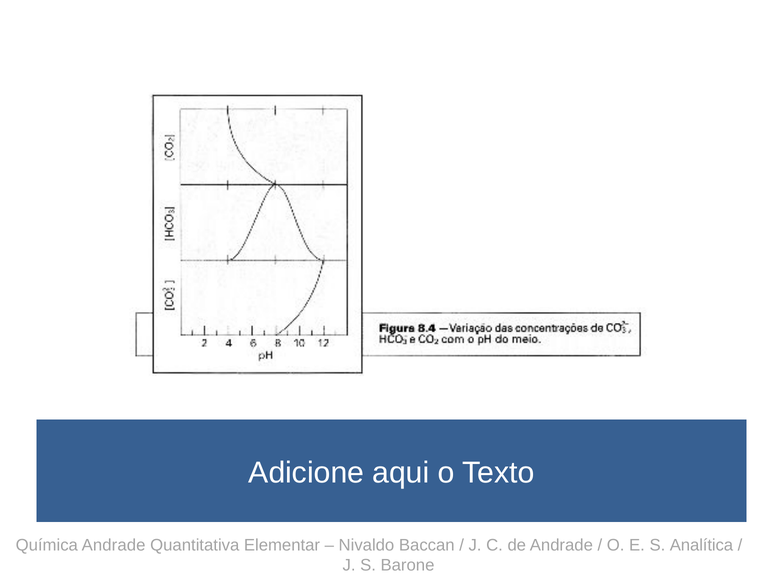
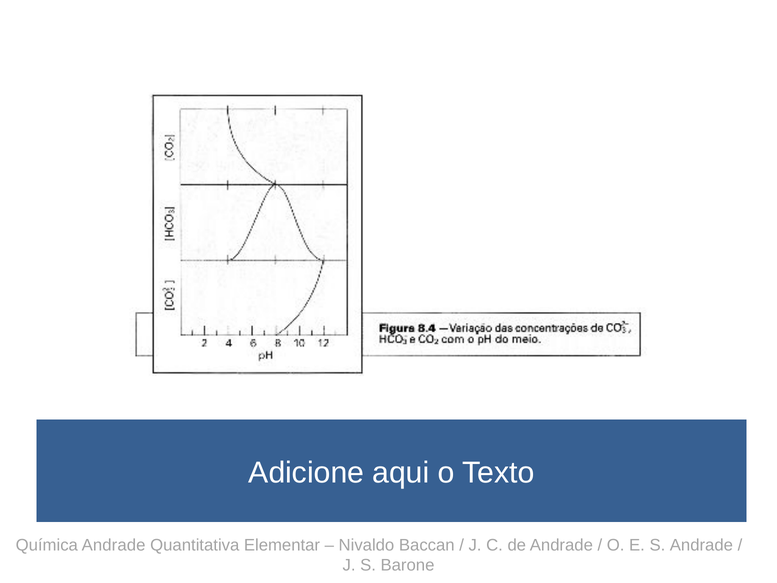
S Analítica: Analítica -> Andrade (701, 545)
